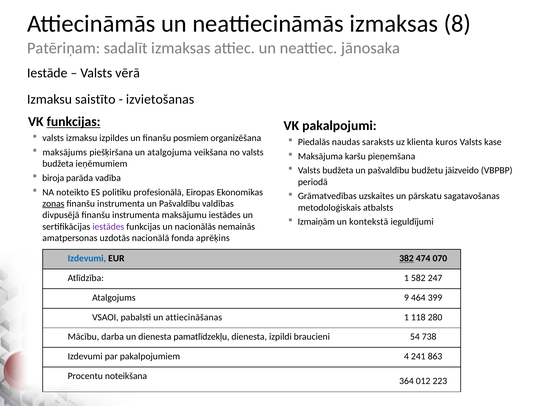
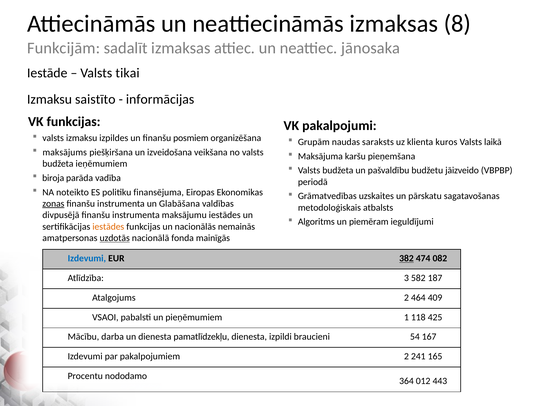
Patēriņam: Patēriņam -> Funkcijām (64, 48)
vērā: vērā -> tikai (128, 73)
izvietošanas: izvietošanas -> informācijas (160, 99)
funkcijas underline: present -> none (74, 122)
Piedalās: Piedalās -> Grupām (314, 142)
kase: kase -> laikā (493, 142)
atalgojuma: atalgojuma -> izveidošana (170, 152)
profesionālā: profesionālā -> finansējuma (159, 192)
instrumenta un Pašvaldību: Pašvaldību -> Glabāšana (179, 204)
Izmaiņām: Izmaiņām -> Algoritms (316, 222)
kontekstā: kontekstā -> piemēram (369, 222)
iestādes colour: purple -> orange (108, 227)
uzdotās underline: none -> present (115, 238)
aprēķins: aprēķins -> mainīgās (213, 238)
070: 070 -> 082 (440, 259)
Atlīdzība 1: 1 -> 3 (406, 278)
247: 247 -> 187 (435, 278)
Atalgojums 9: 9 -> 2 (406, 298)
399: 399 -> 409 (435, 298)
attiecināšanas: attiecināšanas -> pieņēmumiem (194, 318)
280: 280 -> 425 (435, 318)
738: 738 -> 167 (429, 337)
pakalpojumiem 4: 4 -> 2 (406, 357)
863: 863 -> 165 (435, 357)
noteikšana: noteikšana -> nododamo (126, 376)
223: 223 -> 443 (440, 382)
